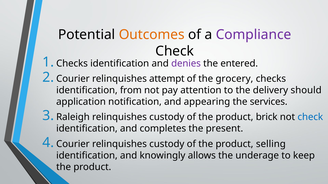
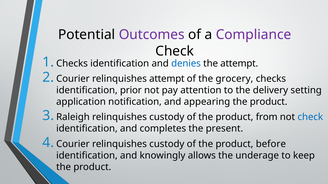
Outcomes colour: orange -> purple (152, 35)
denies colour: purple -> blue (186, 64)
the entered: entered -> attempt (239, 64)
from: from -> prior (131, 90)
should: should -> setting (306, 90)
services: services -> product (269, 102)
brick: brick -> from (267, 117)
selling: selling -> before (271, 144)
